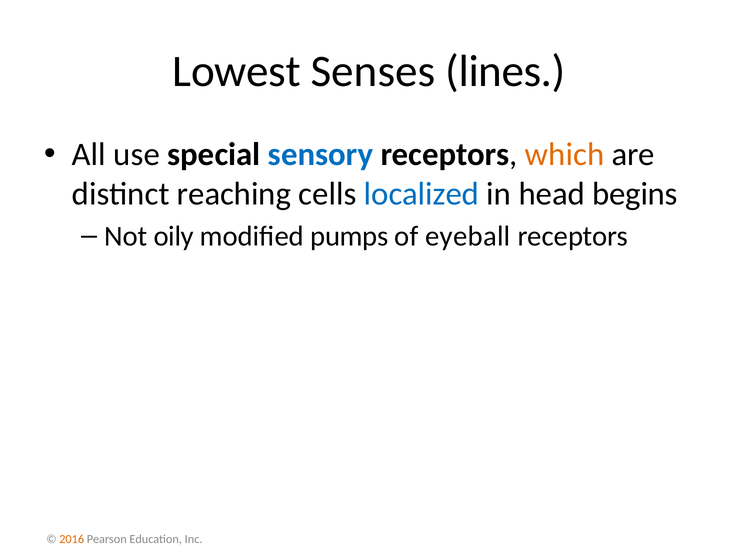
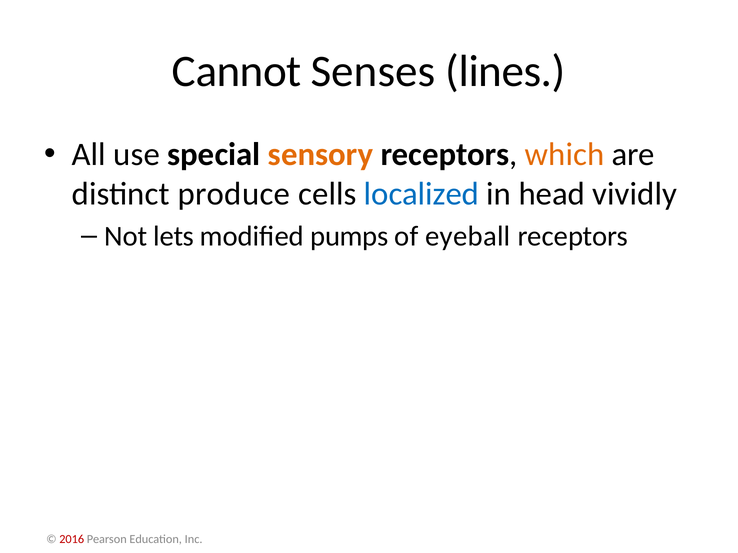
Lowest: Lowest -> Cannot (237, 71)
sensory colour: blue -> orange (321, 155)
reaching: reaching -> produce (234, 194)
begins: begins -> vividly (635, 194)
oily: oily -> lets (174, 237)
2016 colour: orange -> red (72, 540)
